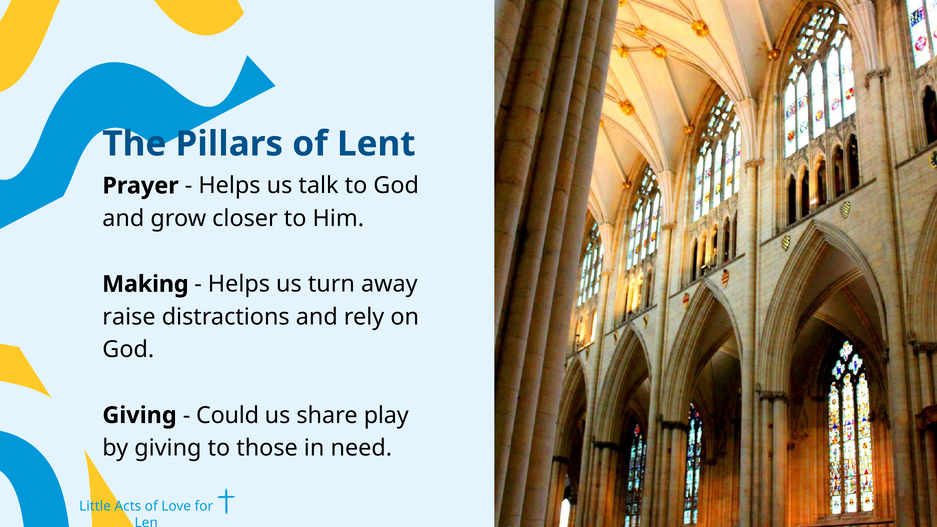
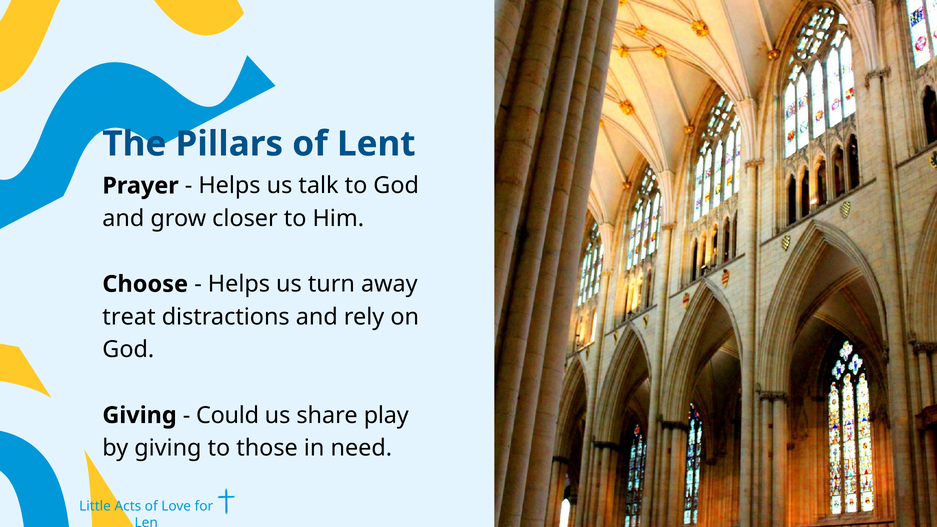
Making: Making -> Choose (145, 284)
raise: raise -> treat (129, 317)
